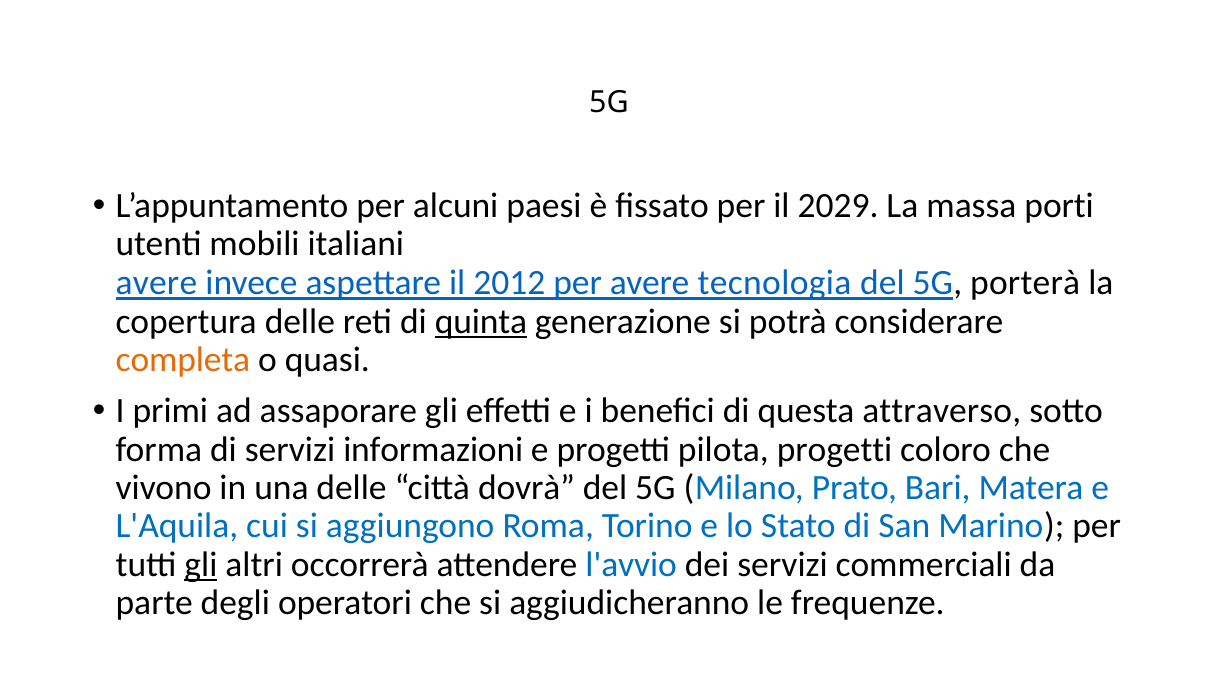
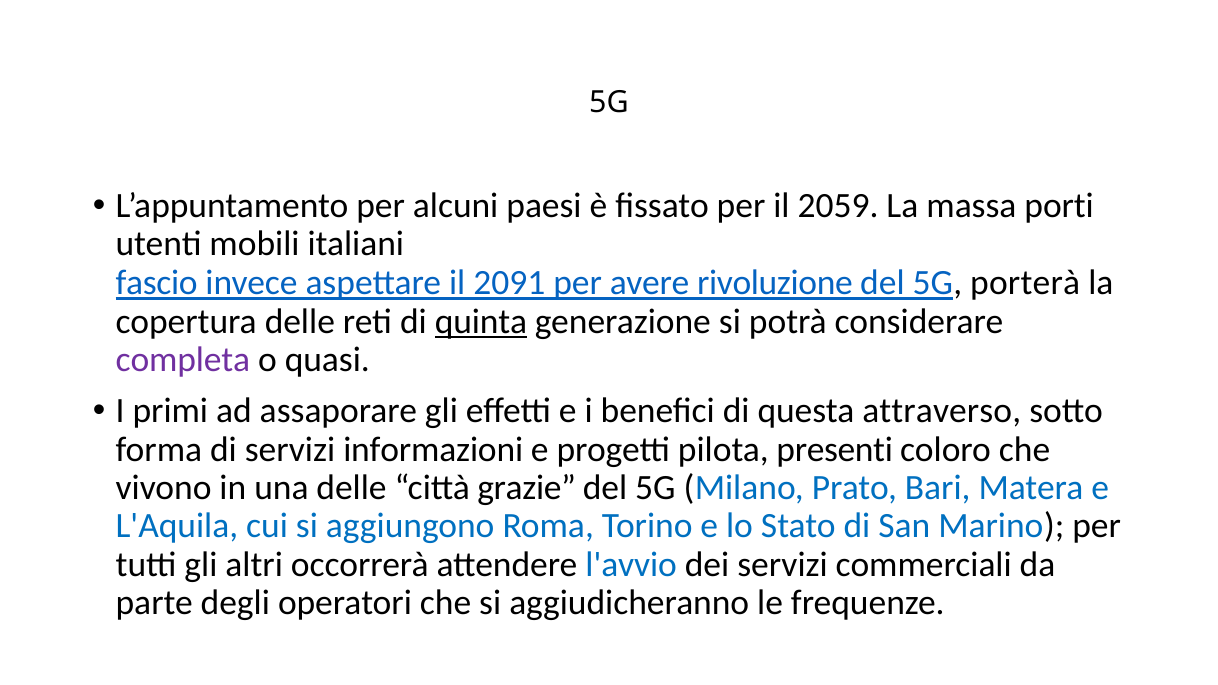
2029: 2029 -> 2059 (838, 206)
avere: avere -> fascio (157, 283)
2012: 2012 -> 2091 (509, 283)
tecnologia: tecnologia -> rivoluzione (775, 283)
completa colour: orange -> purple (183, 360)
pilota progetti: progetti -> presenti (835, 450)
dovrà: dovrà -> grazie (527, 488)
gli underline: present -> none (201, 565)
